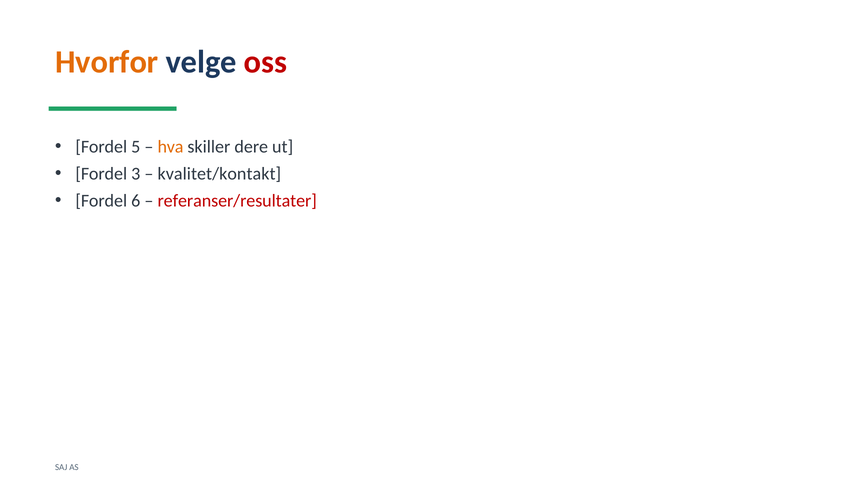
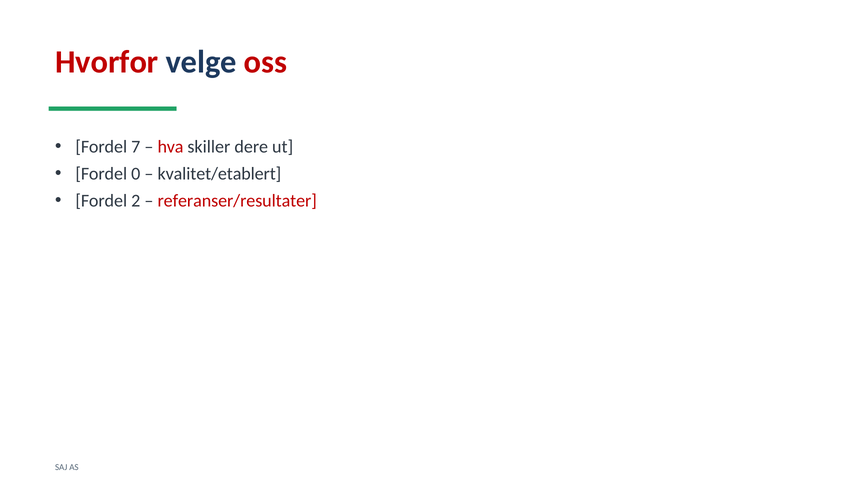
Hvorfor colour: orange -> red (107, 62)
5: 5 -> 7 (136, 147)
hva colour: orange -> red (170, 147)
3: 3 -> 0 (136, 174)
kvalitet/kontakt: kvalitet/kontakt -> kvalitet/etablert (219, 174)
6: 6 -> 2 (136, 201)
